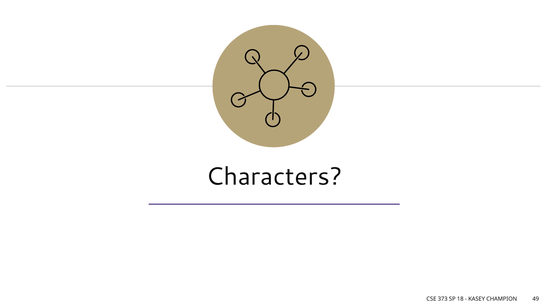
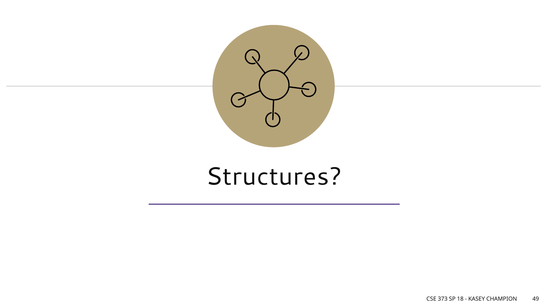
Characters: Characters -> Structures (274, 176)
